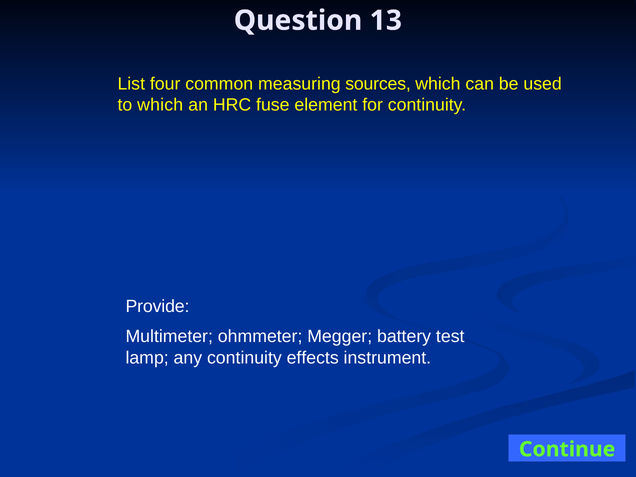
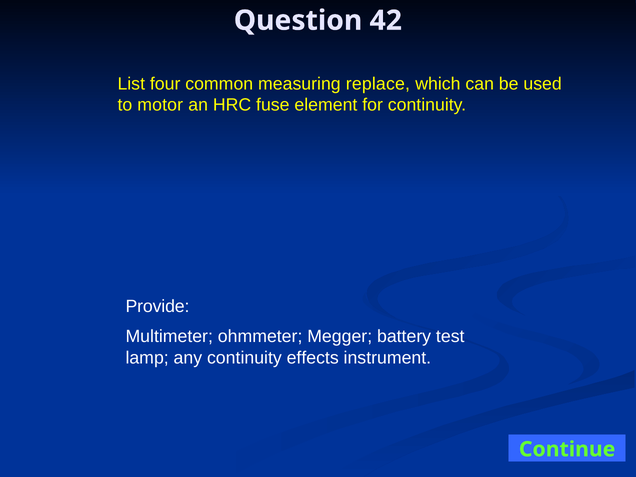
13: 13 -> 42 (386, 20)
sources: sources -> replace (378, 84)
to which: which -> motor (160, 105)
